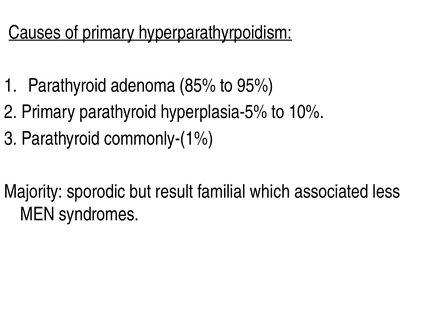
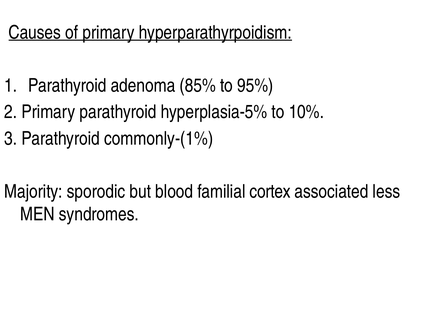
result: result -> blood (174, 191)
which: which -> cortex (270, 191)
